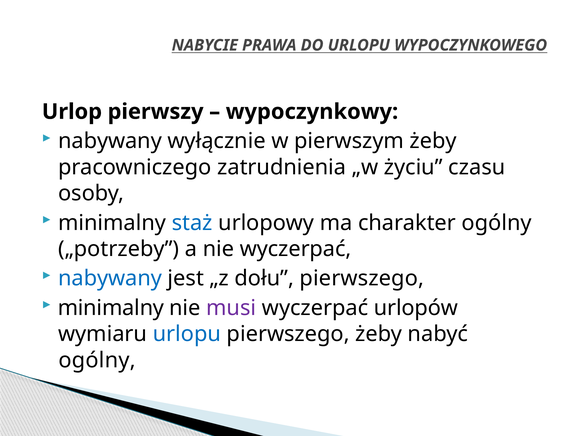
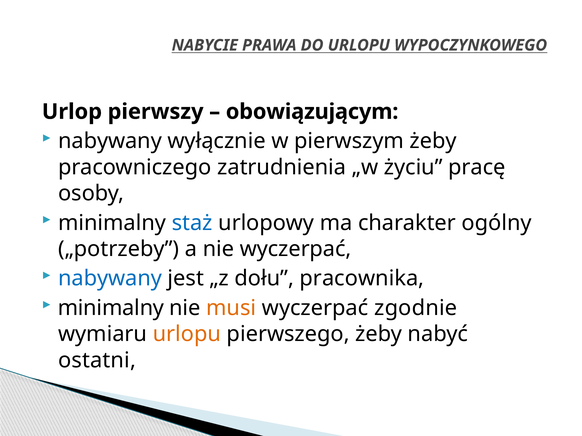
wypoczynkowy: wypoczynkowy -> obowiązującym (312, 112)
czasu: czasu -> pracę (477, 167)
dołu pierwszego: pierwszego -> pracownika (362, 279)
musi colour: purple -> orange (231, 308)
urlopów: urlopów -> zgodnie (416, 308)
urlopu colour: blue -> orange (187, 334)
ogólny: ogólny -> ostatni (97, 361)
